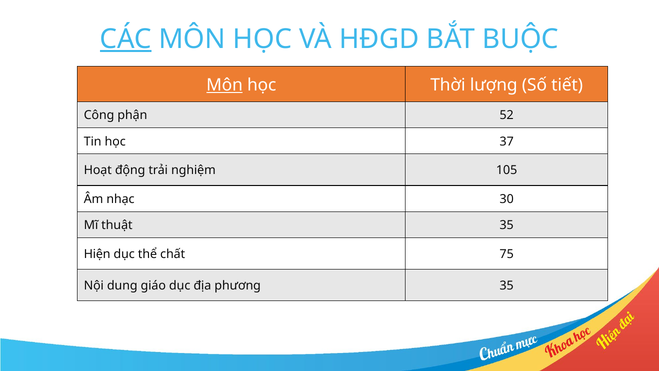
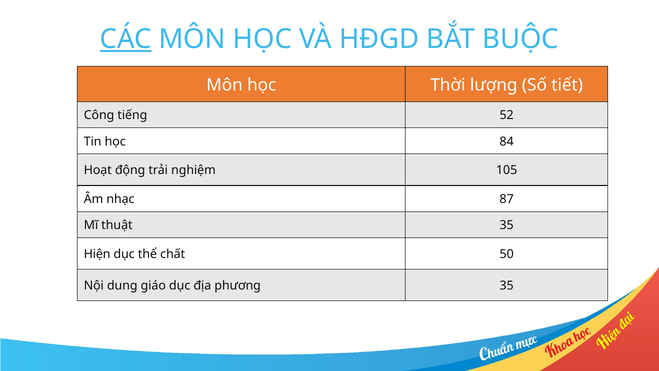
Môn underline: present -> none (225, 85)
phận: phận -> tiếng (132, 115)
37: 37 -> 84 (507, 141)
30: 30 -> 87 (507, 199)
75: 75 -> 50 (507, 254)
